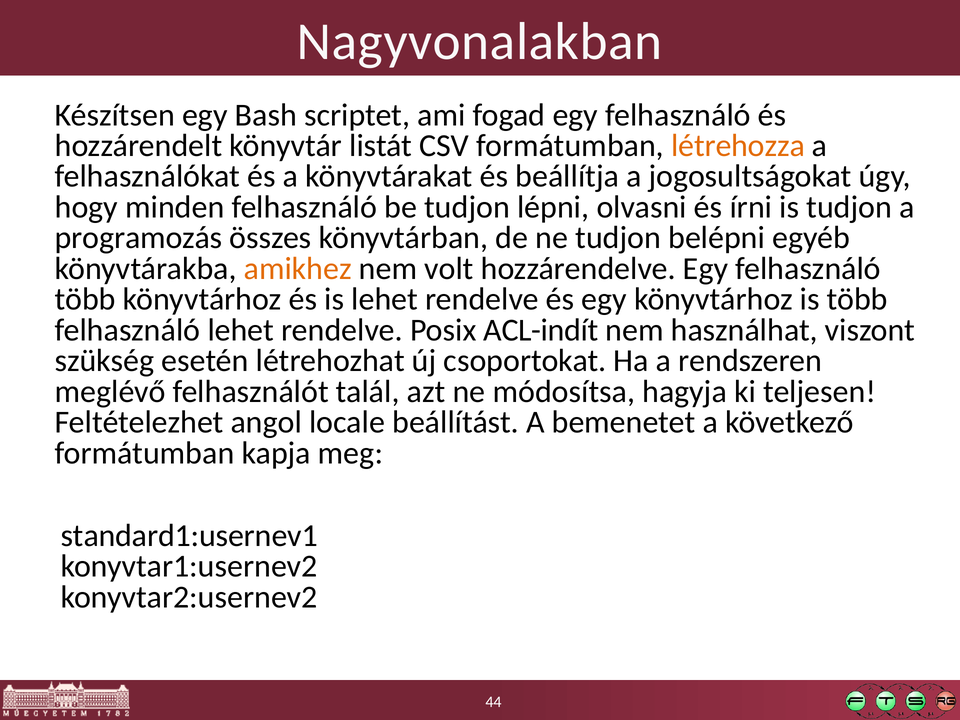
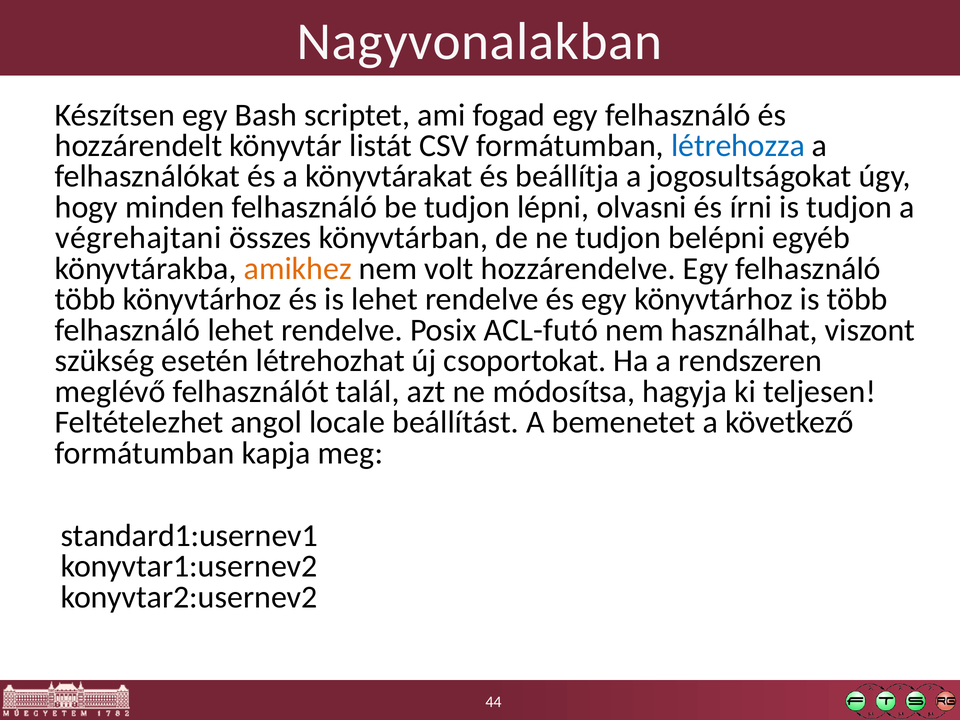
létrehozza colour: orange -> blue (738, 146)
programozás: programozás -> végrehajtani (138, 238)
ACL-indít: ACL-indít -> ACL-futó (541, 330)
